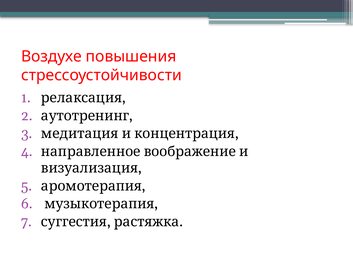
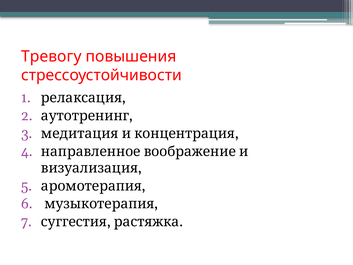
Воздухе: Воздухе -> Тревогу (51, 56)
